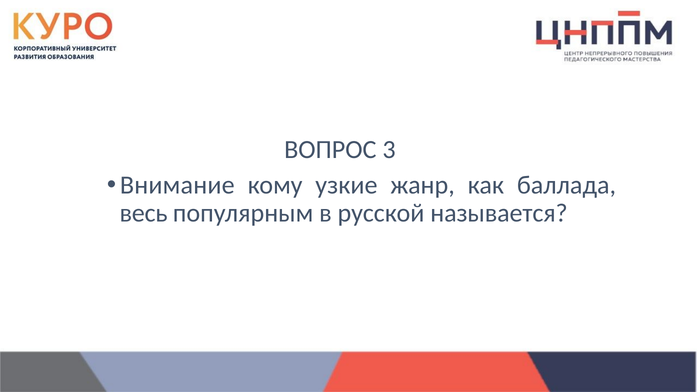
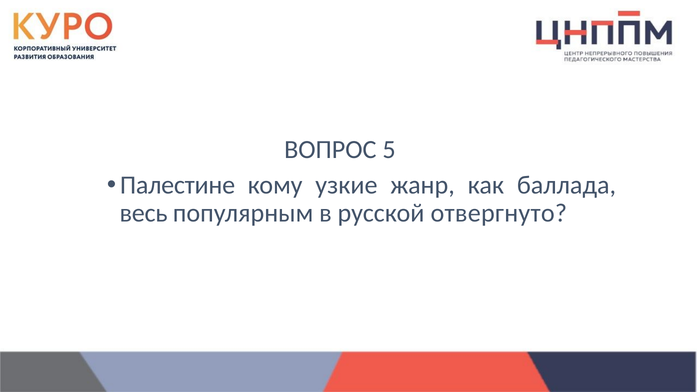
3: 3 -> 5 (389, 149)
Внимание: Внимание -> Палестине (178, 185)
называется: называется -> отвергнуто (499, 213)
